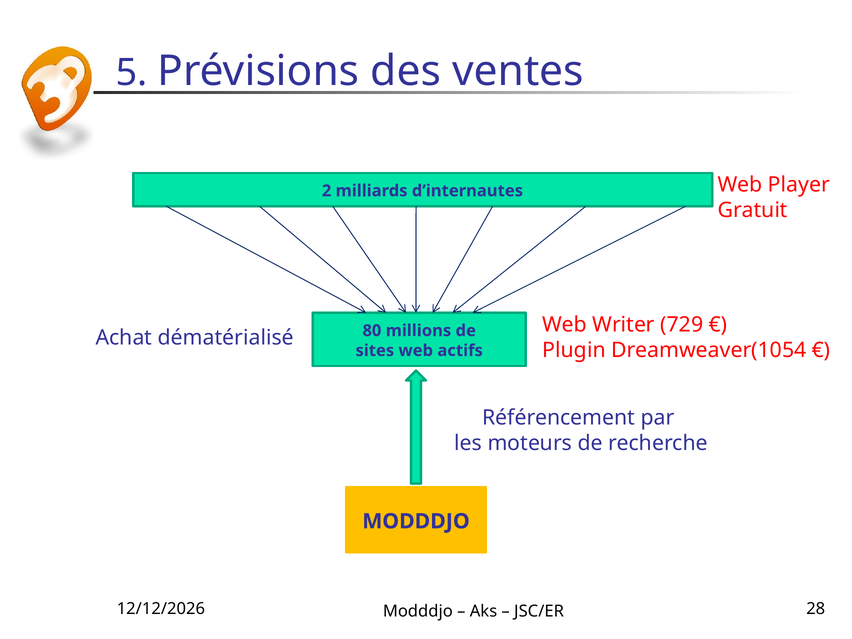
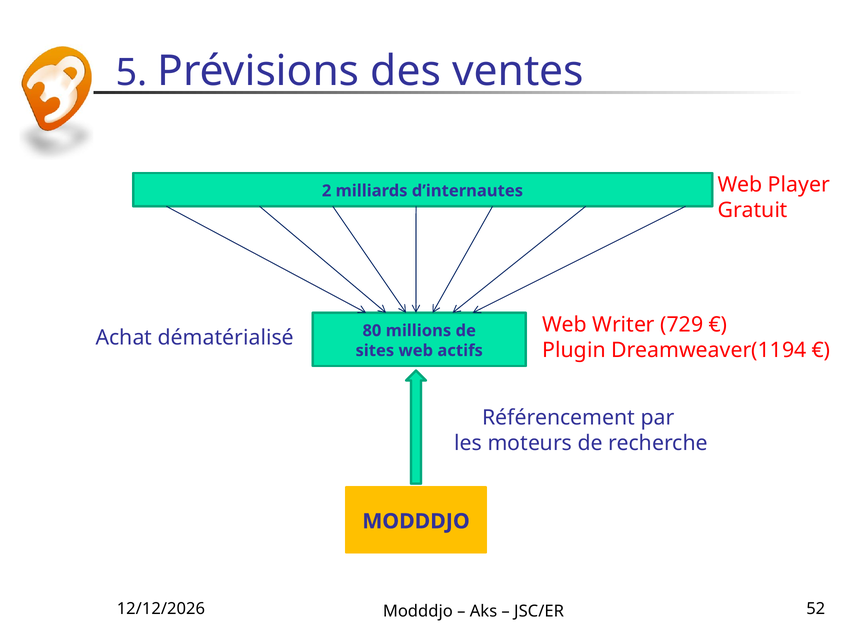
Dreamweaver(1054: Dreamweaver(1054 -> Dreamweaver(1194 (709, 350)
28: 28 -> 52 (816, 609)
